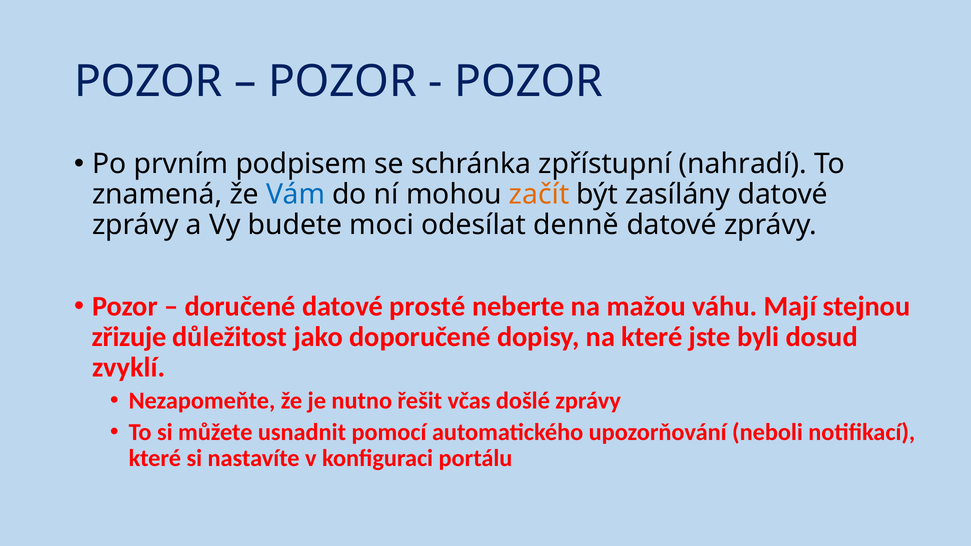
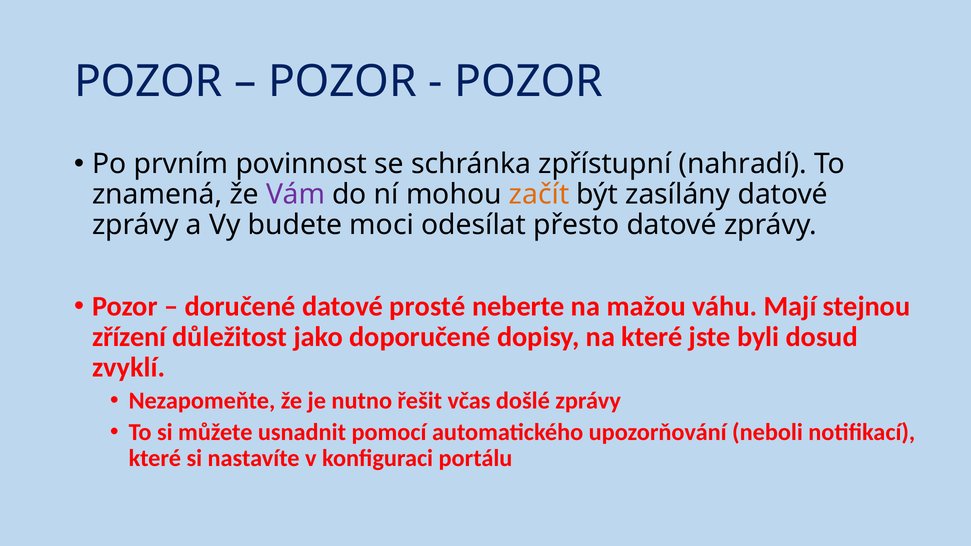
podpisem: podpisem -> povinnost (301, 164)
Vám colour: blue -> purple (296, 195)
denně: denně -> přesto (576, 225)
zřizuje: zřizuje -> zřízení (129, 337)
